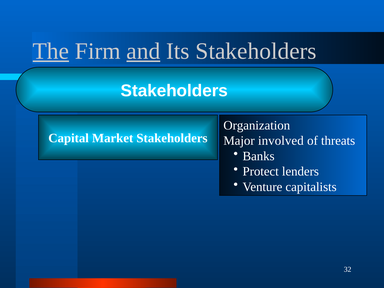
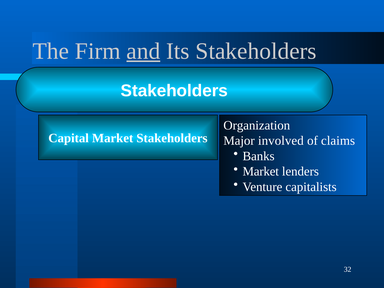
The underline: present -> none (51, 51)
threats: threats -> claims (338, 141)
Protect: Protect -> Market (261, 171)
